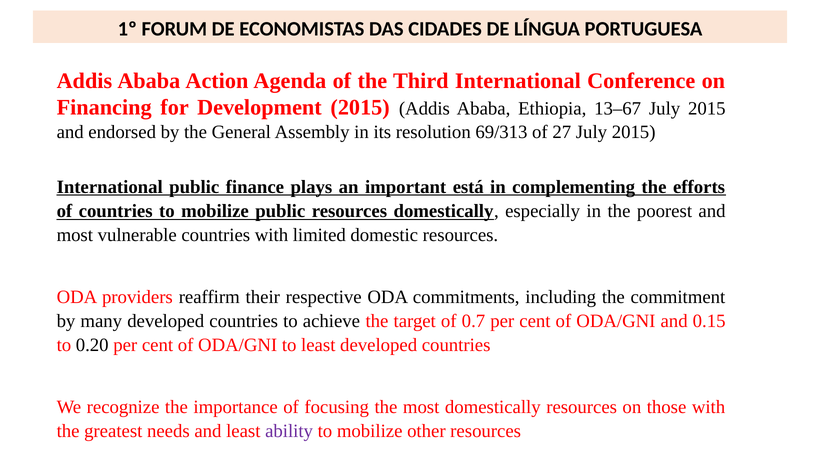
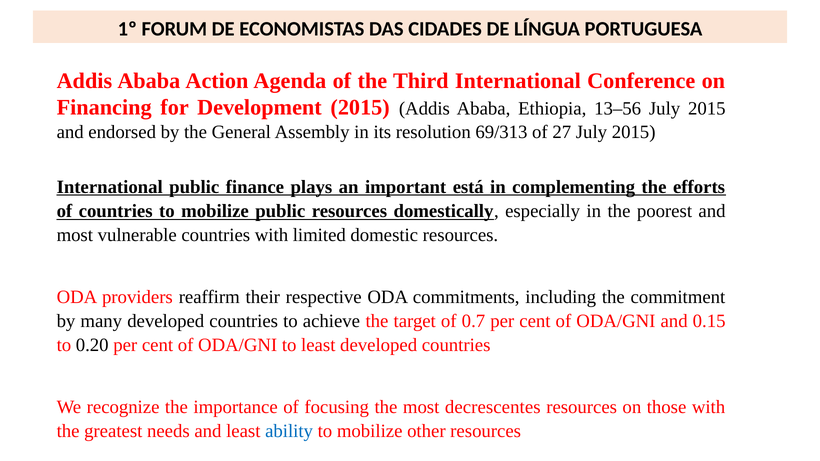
13–67: 13–67 -> 13–56 (618, 109)
most domestically: domestically -> decrescentes (493, 407)
ability colour: purple -> blue (289, 431)
